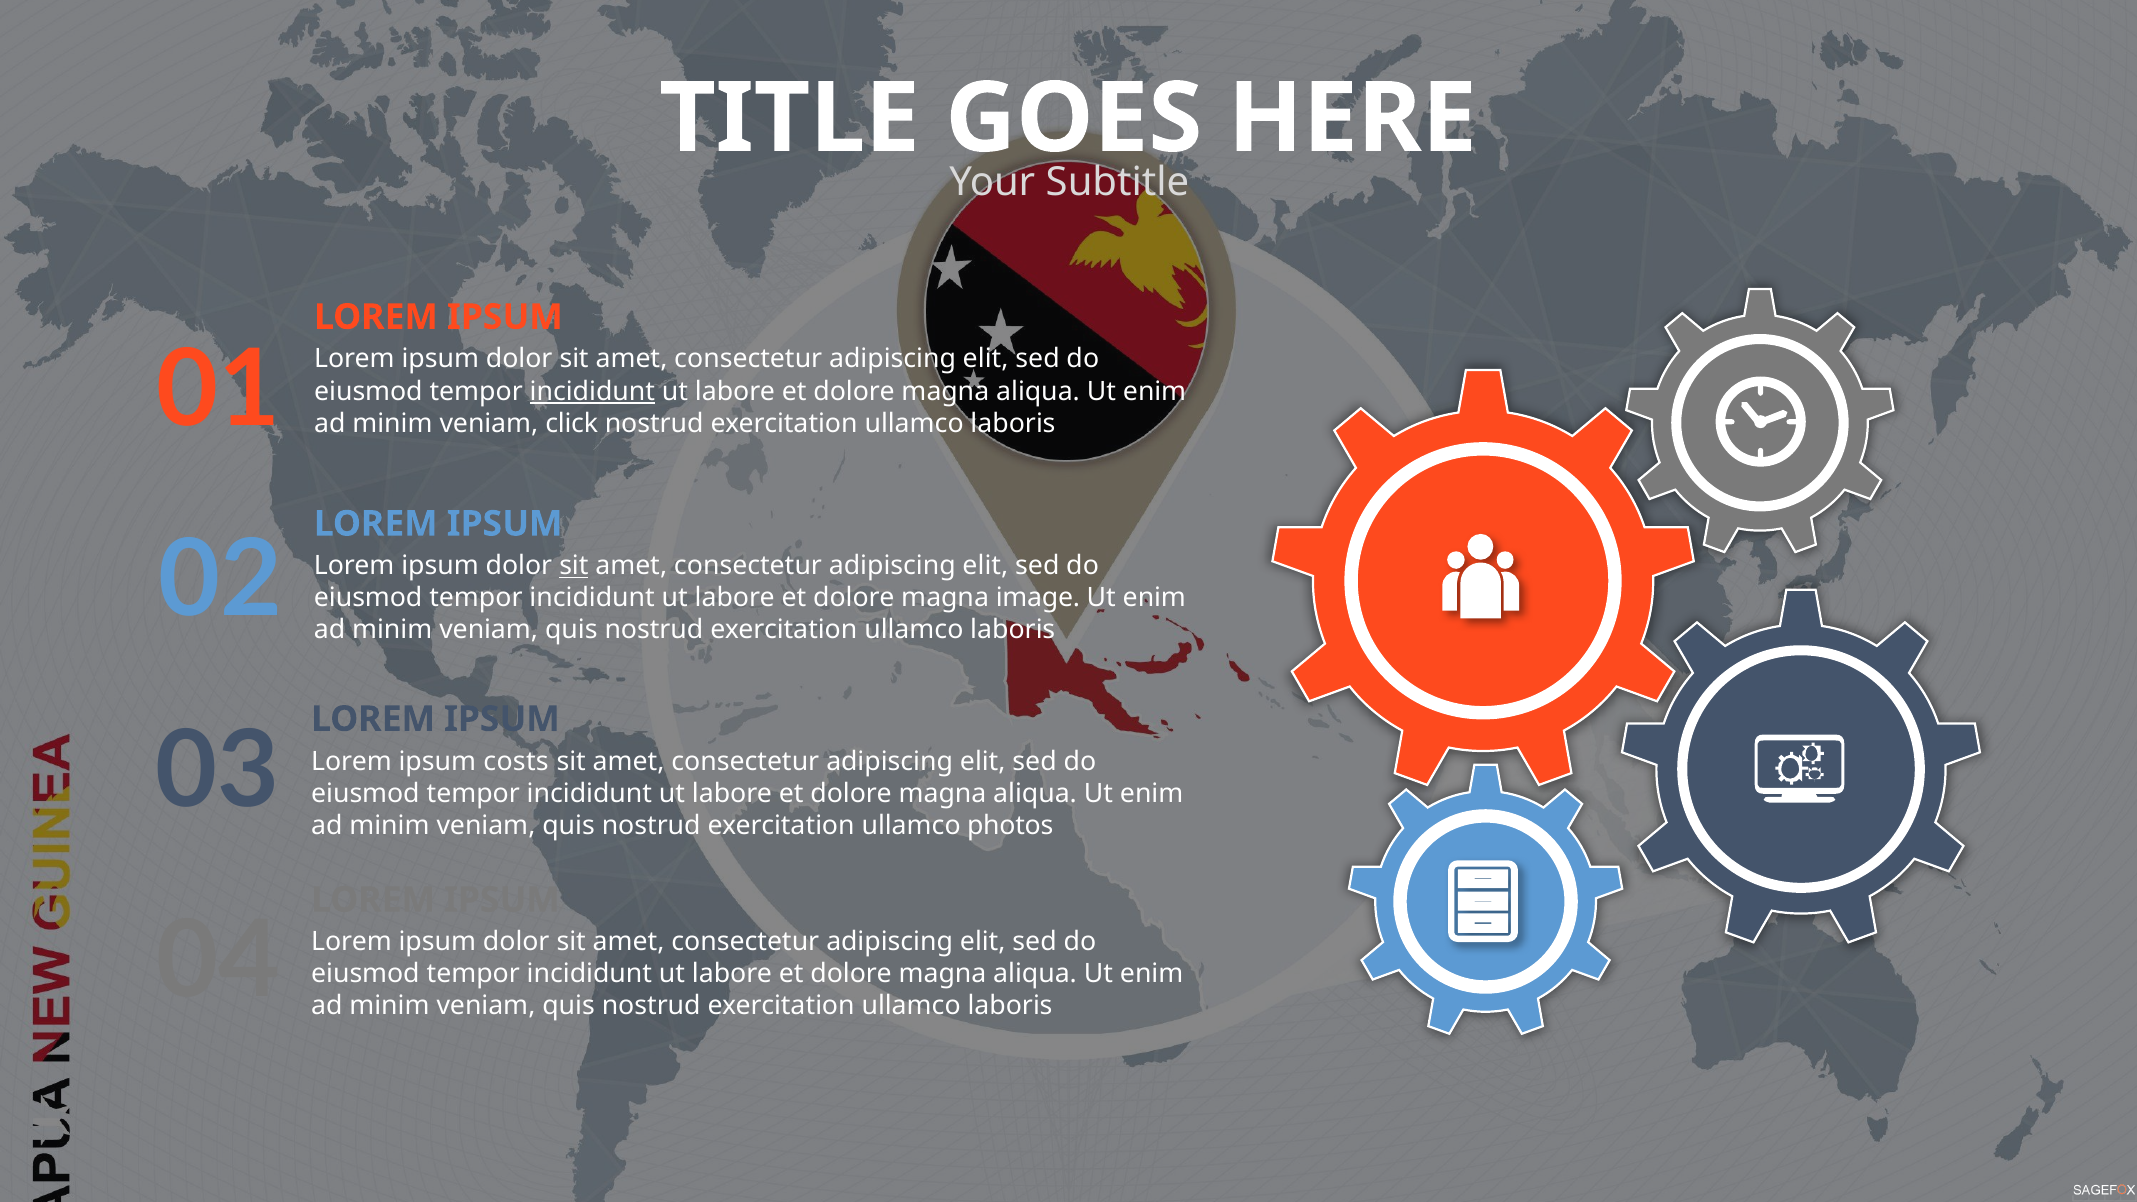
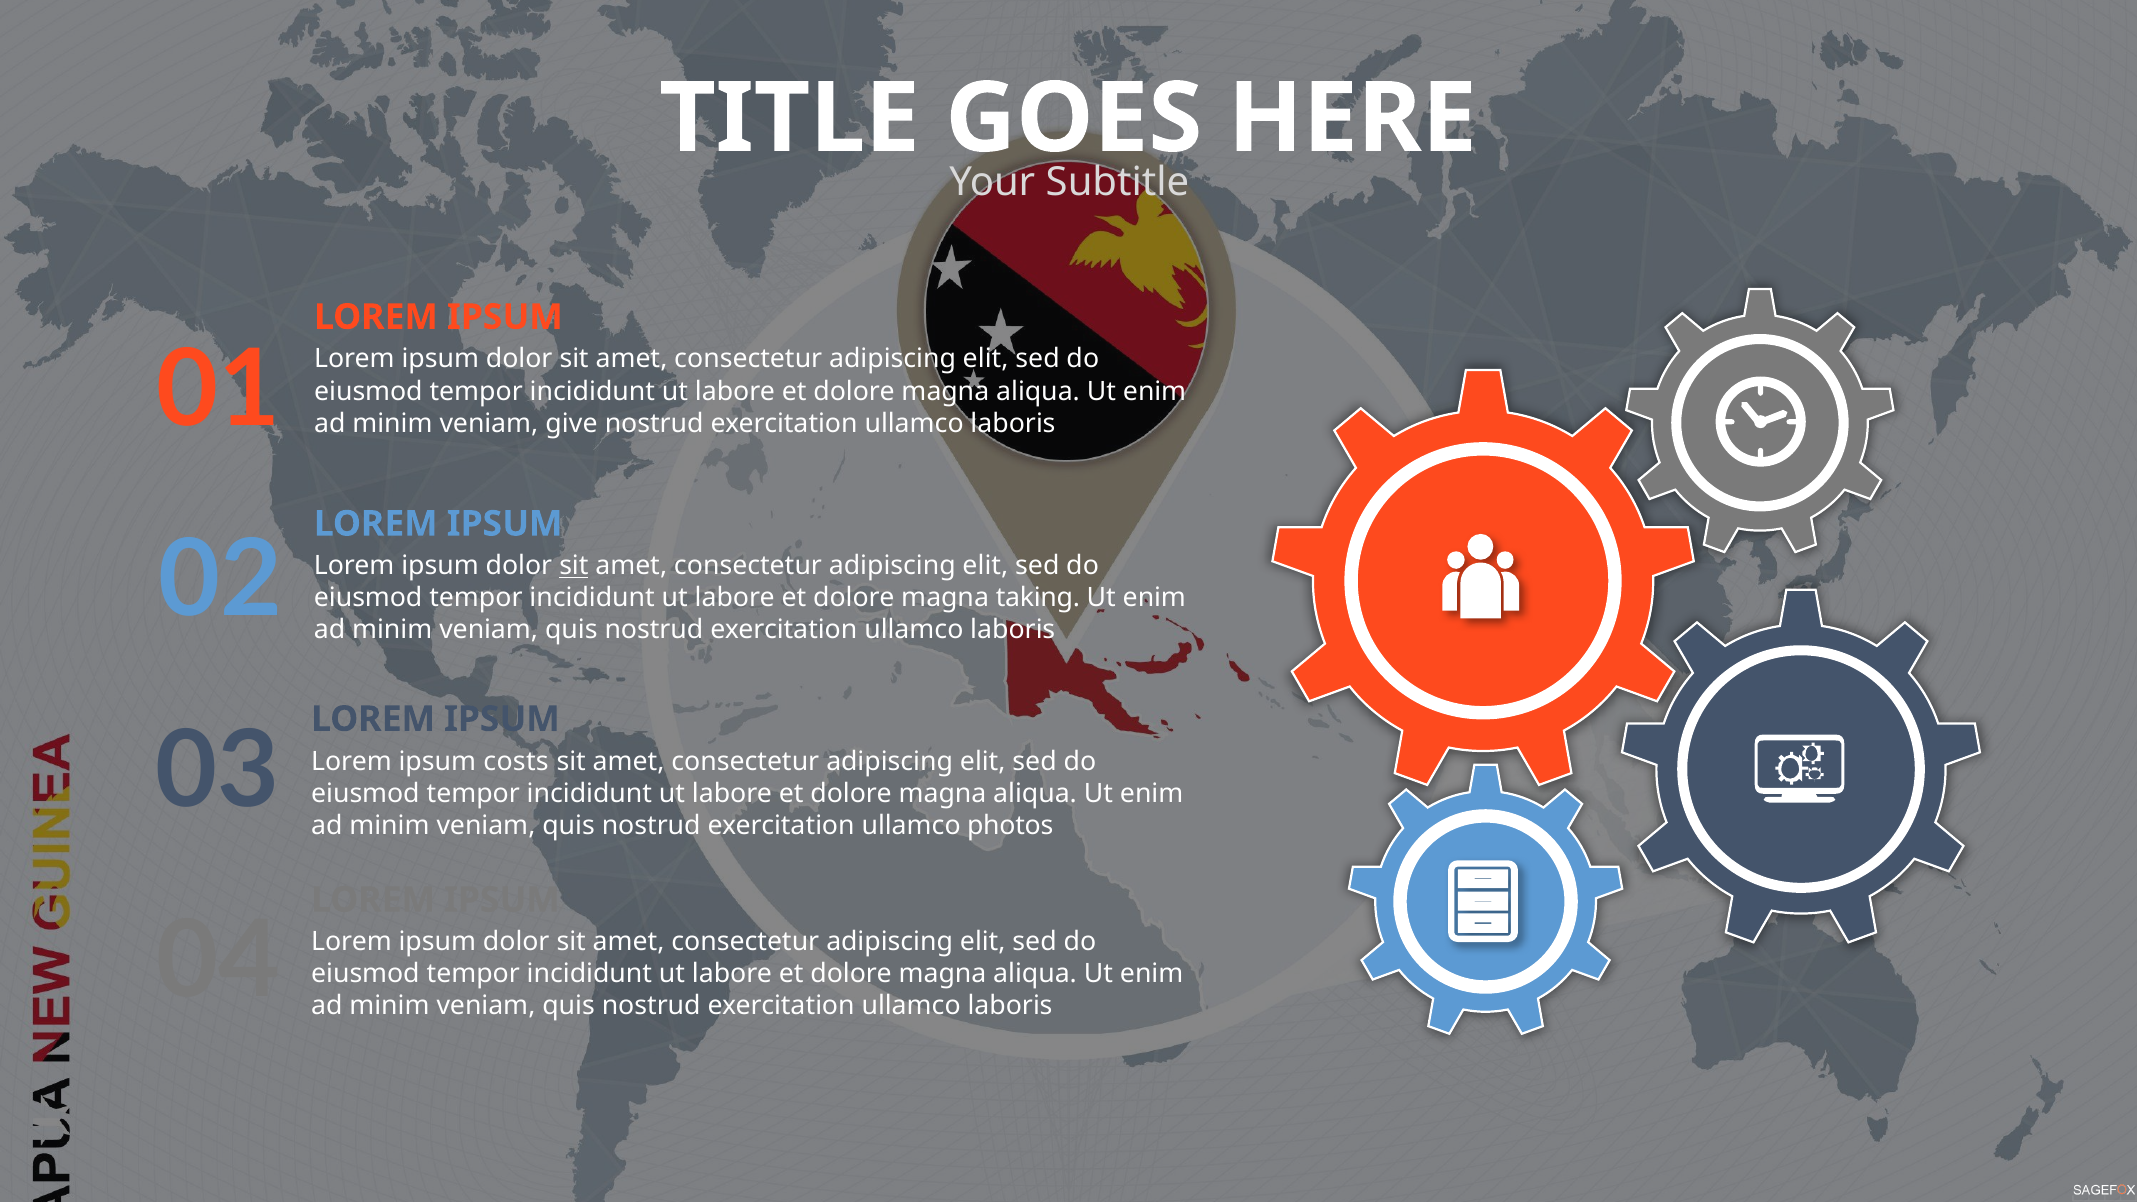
incididunt underline: present -> none (592, 391)
click: click -> give (572, 423)
image: image -> taking (1038, 598)
